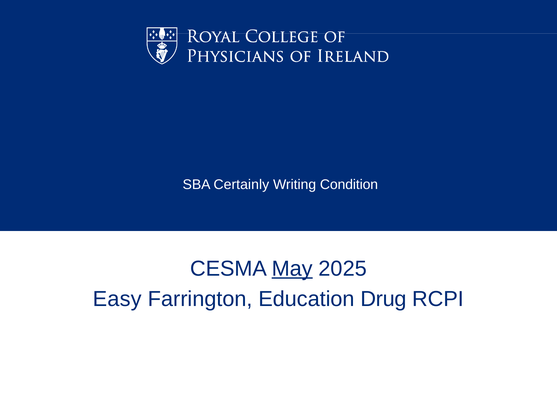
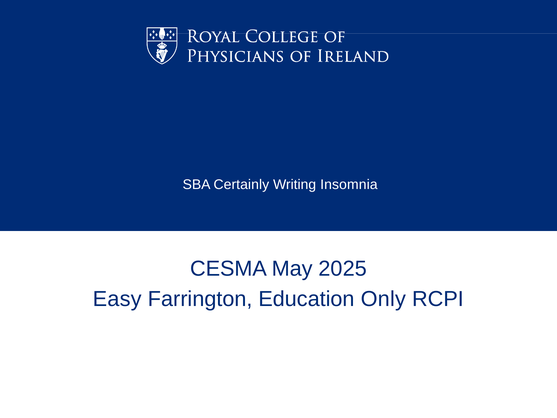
Condition: Condition -> Insomnia (349, 184)
May underline: present -> none (292, 268)
Drug: Drug -> Only (383, 299)
